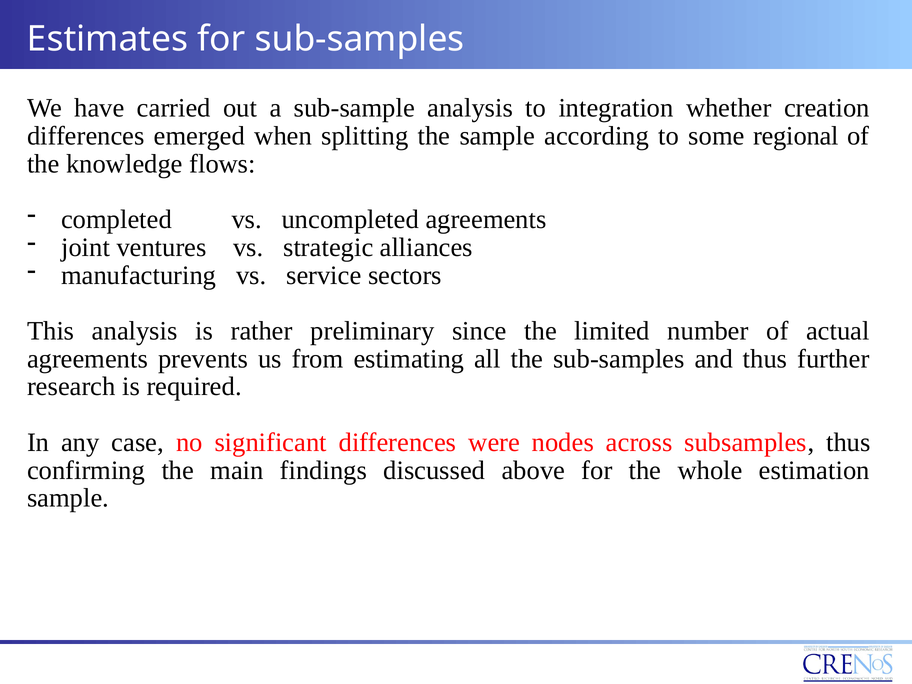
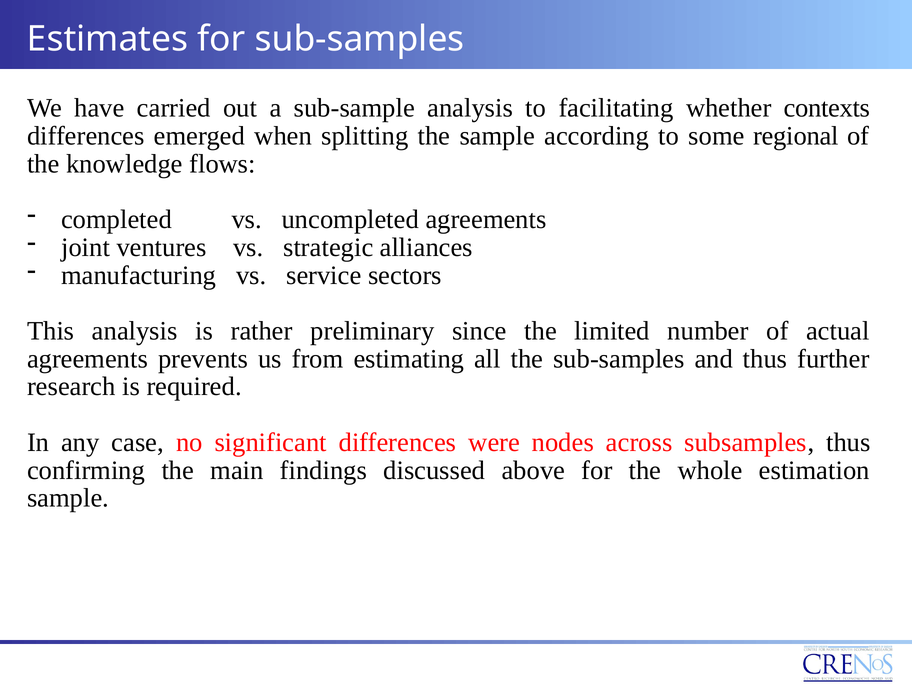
integration: integration -> facilitating (616, 108)
creation: creation -> contexts (827, 108)
